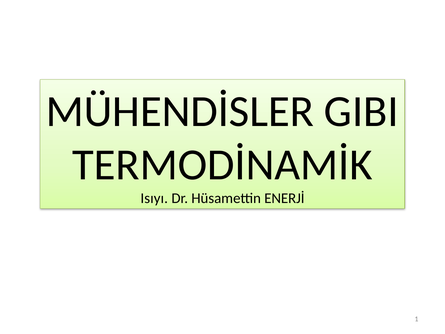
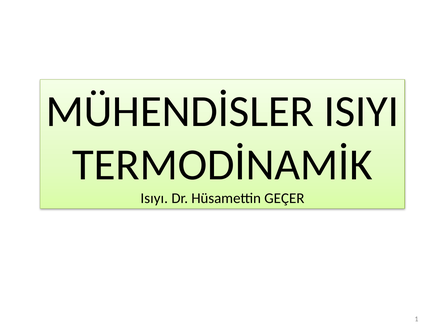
GIBI: GIBI -> ISIYI (361, 111)
ENERJİ: ENERJİ -> GEÇER (284, 198)
